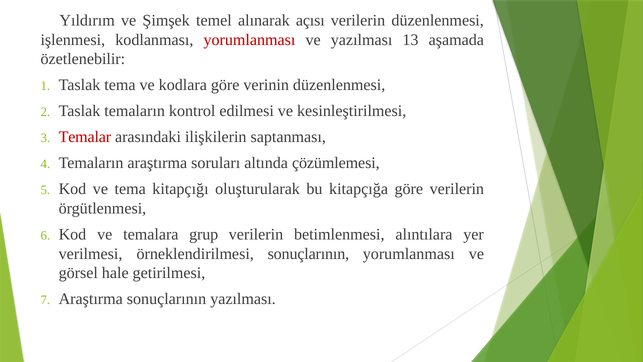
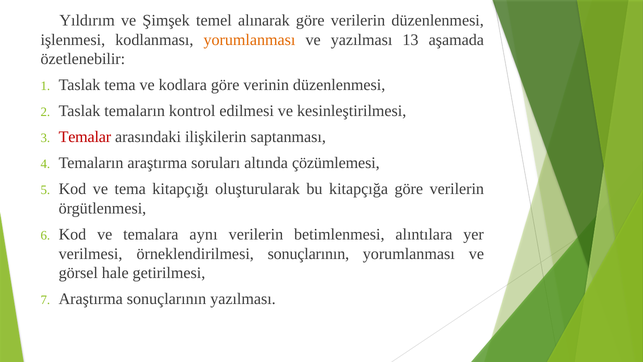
alınarak açısı: açısı -> göre (310, 20)
yorumlanması colour: red -> orange (249, 40)
grup: grup -> aynı (204, 234)
